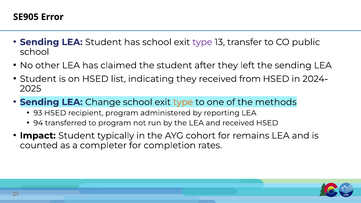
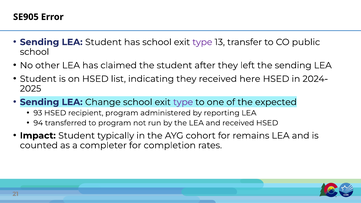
from: from -> here (250, 79)
type colour: orange -> purple (183, 102)
methods: methods -> expected (276, 102)
